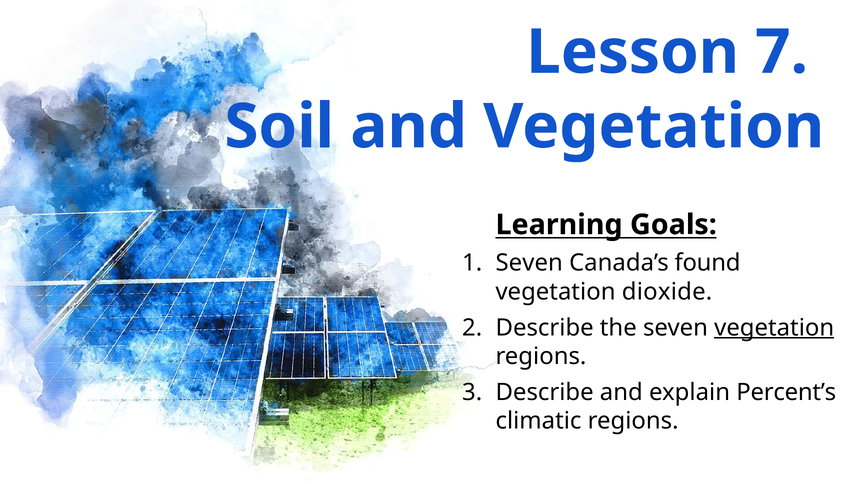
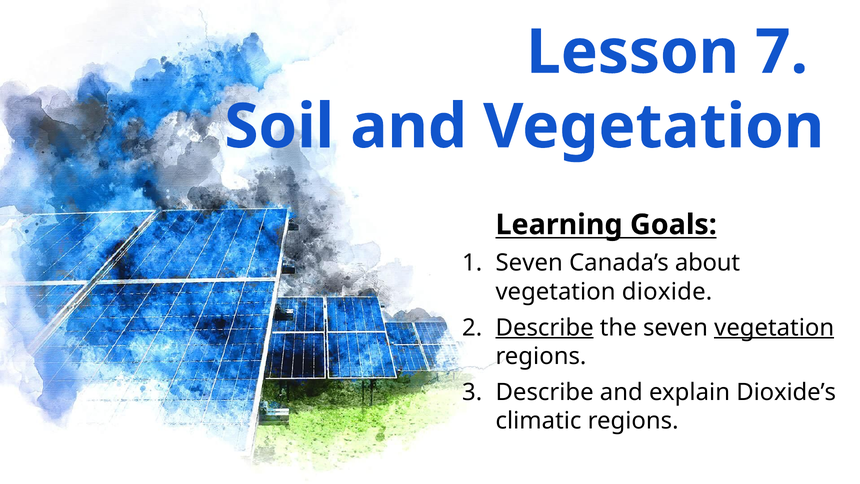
found: found -> about (707, 263)
Describe underline: none -> present (545, 327)
Percent’s: Percent’s -> Dioxide’s (786, 392)
